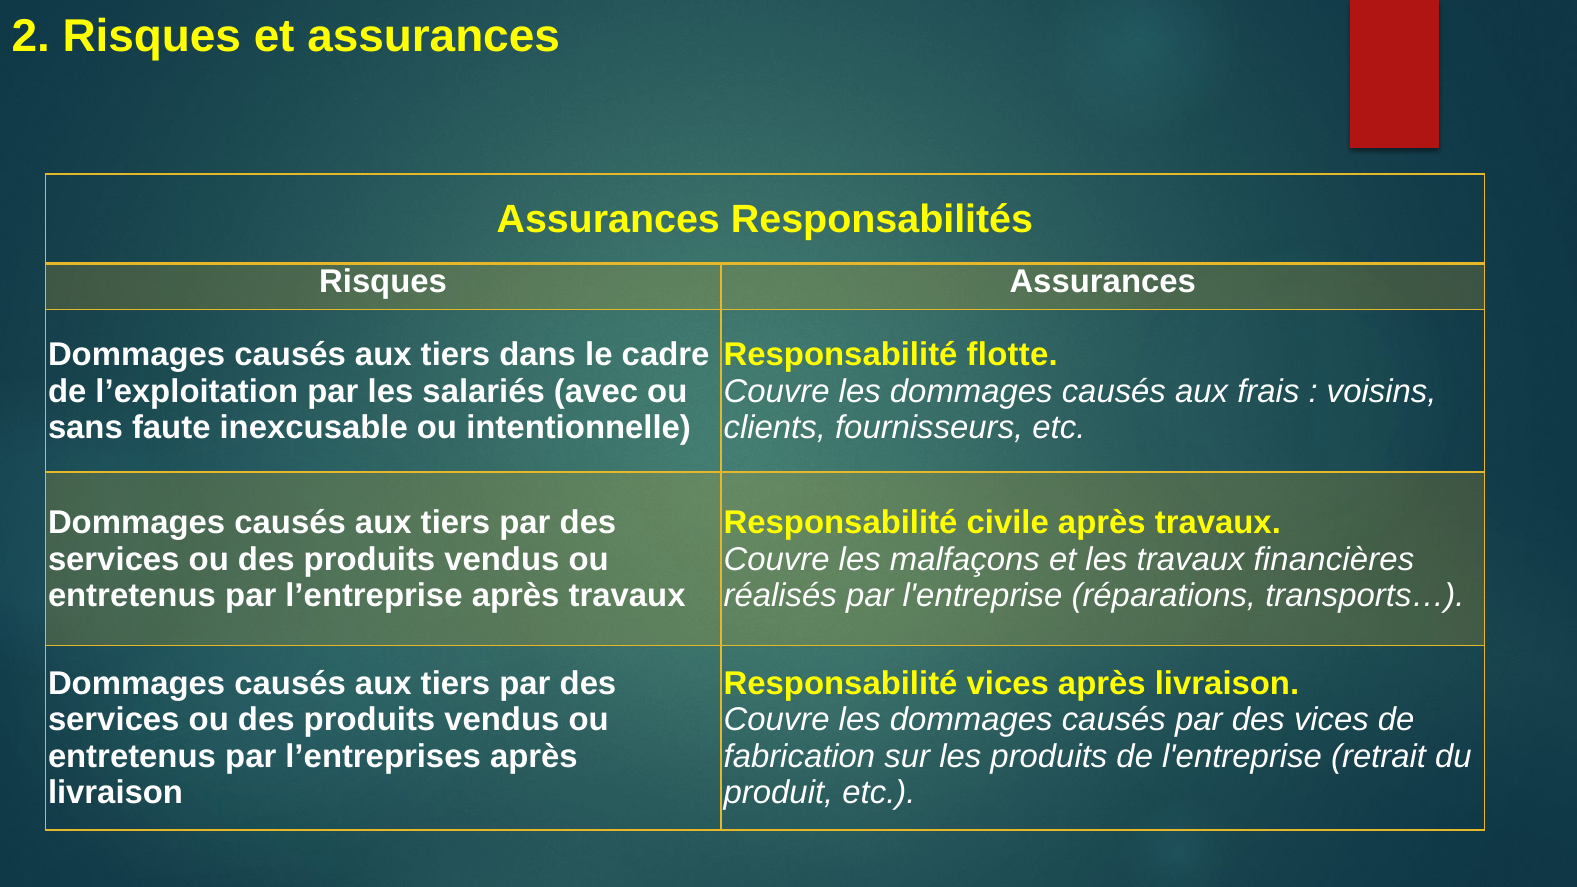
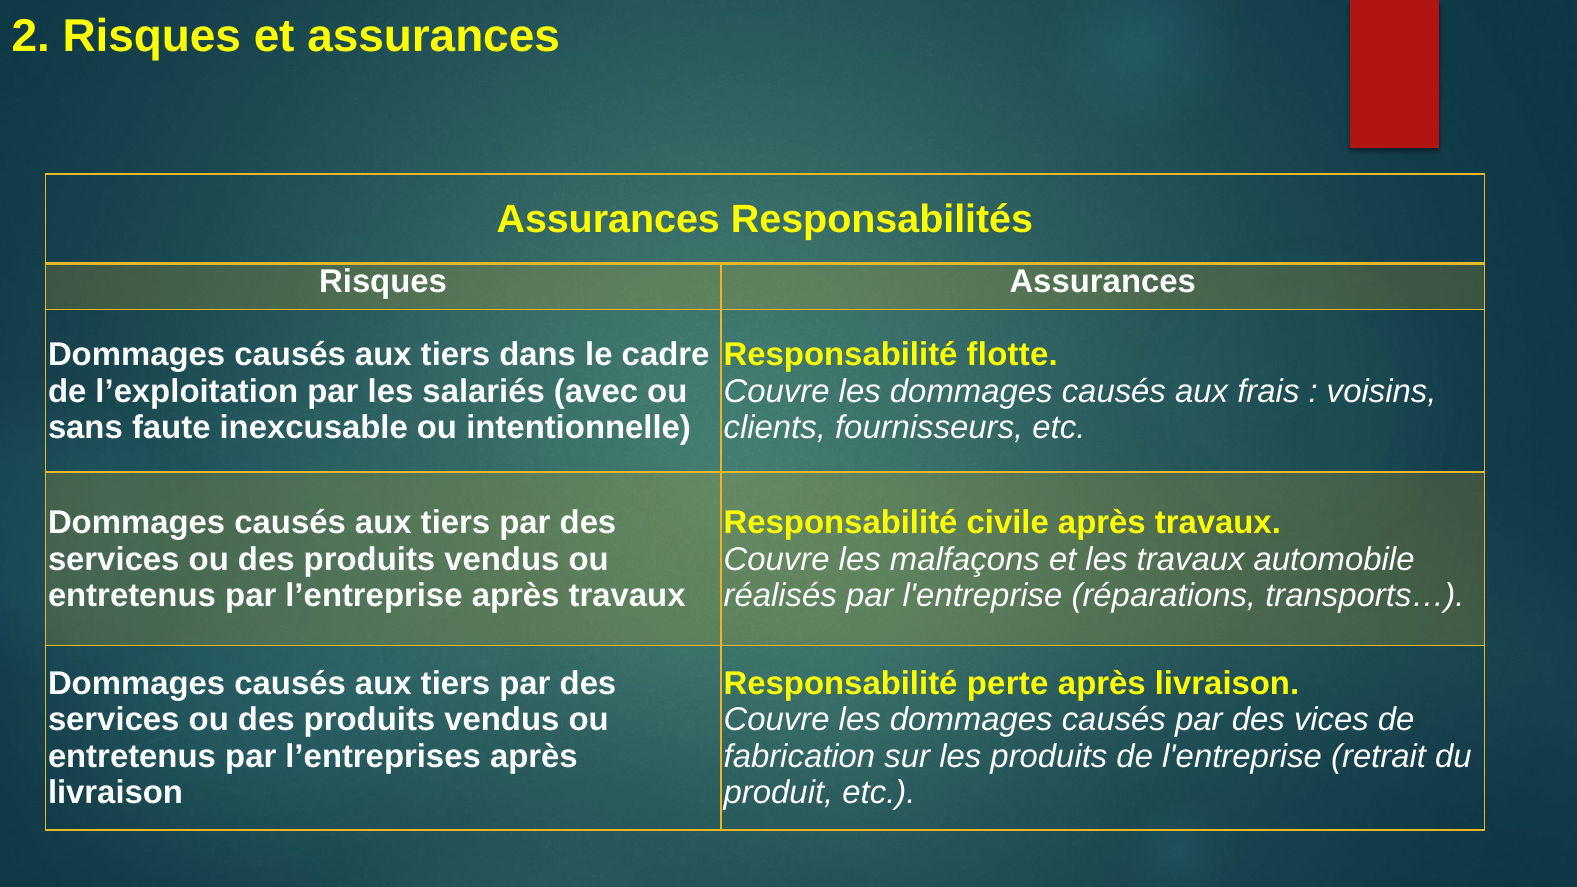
financières: financières -> automobile (1334, 559)
Responsabilité vices: vices -> perte (1008, 683)
